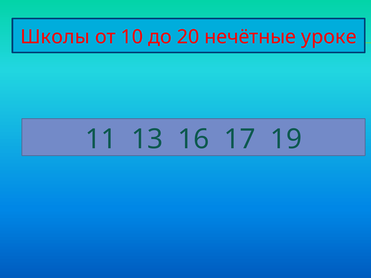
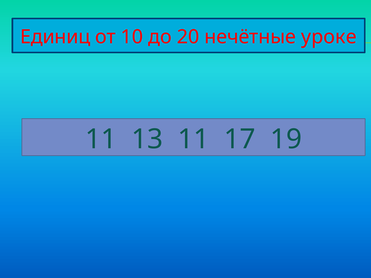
Школы: Школы -> Единиц (55, 37)
13 16: 16 -> 11 (193, 139)
